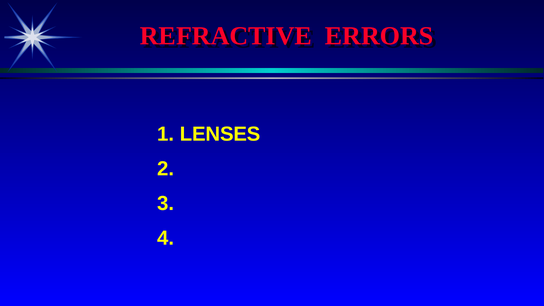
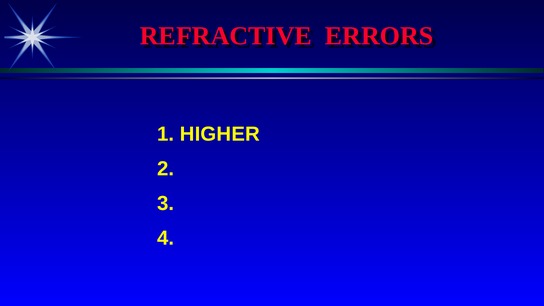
LENSES: LENSES -> HIGHER (220, 134)
